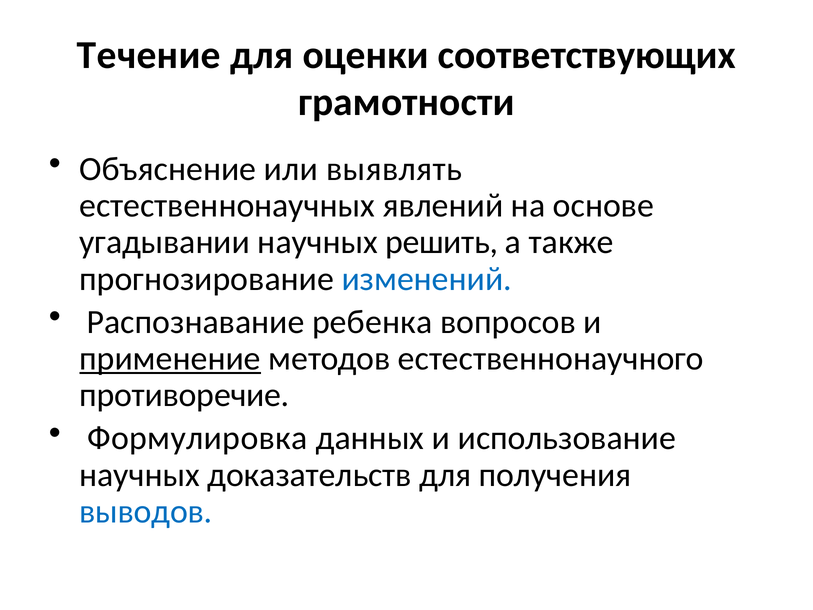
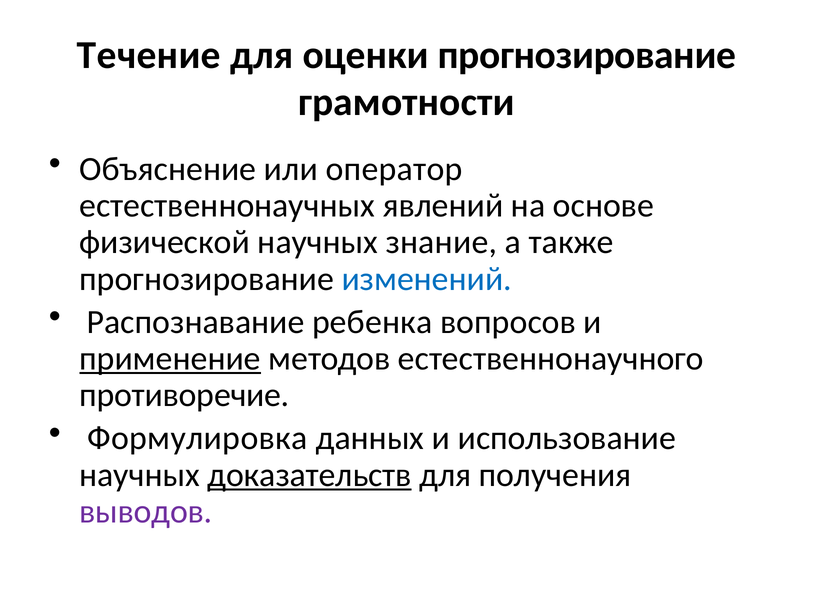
оценки соответствующих: соответствующих -> прогнозирование (587, 55)
выявлять: выявлять -> оператор (394, 169)
угадывании: угадывании -> физической (165, 242)
решить: решить -> знание (441, 242)
доказательств underline: none -> present (310, 475)
выводов colour: blue -> purple (146, 511)
